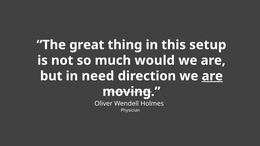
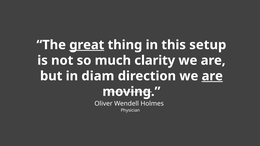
great underline: none -> present (87, 45)
would: would -> clarity (155, 61)
need: need -> diam (98, 76)
